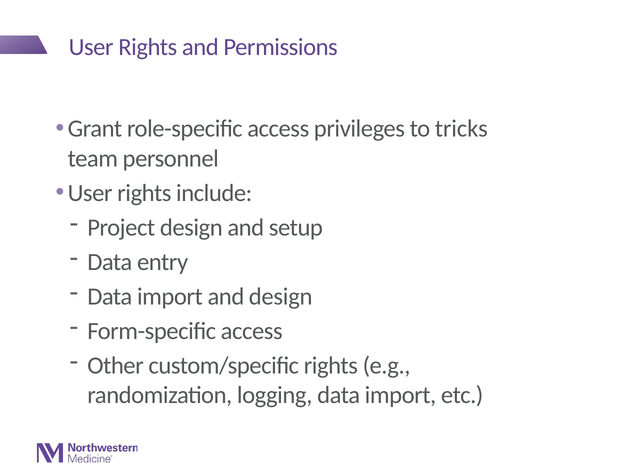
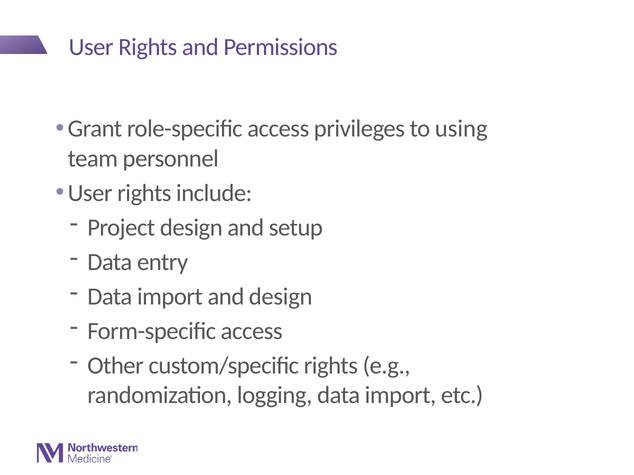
tricks: tricks -> using (461, 129)
